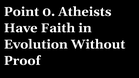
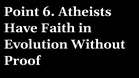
0: 0 -> 6 (49, 12)
